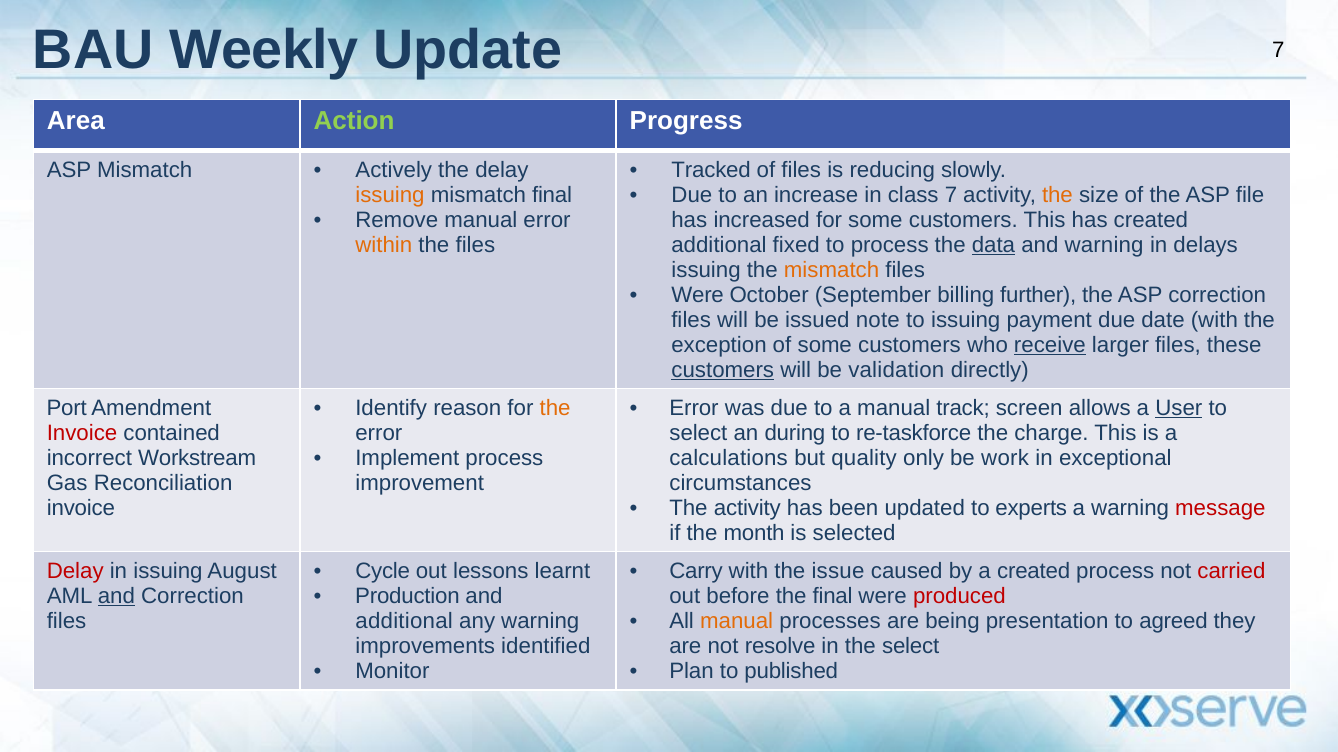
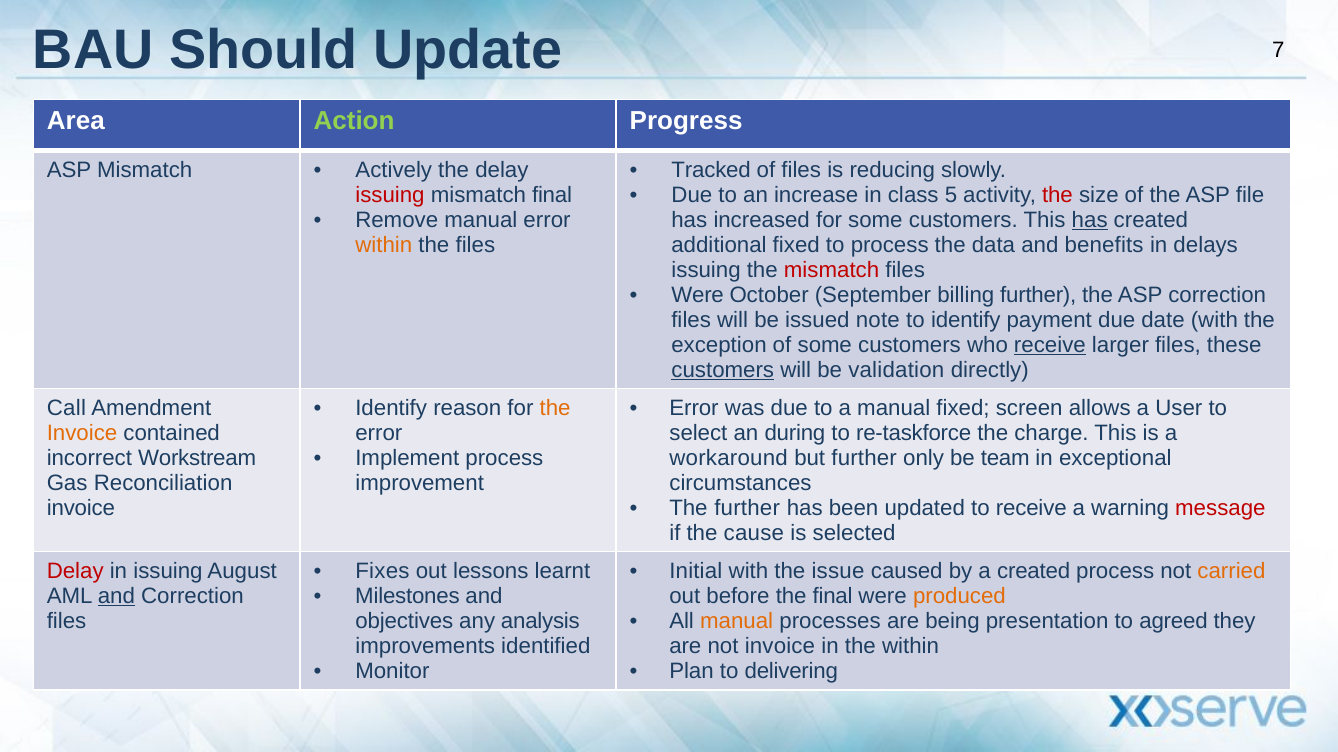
Weekly: Weekly -> Should (263, 51)
class 7: 7 -> 5 (951, 195)
the colour: orange -> red (1057, 195)
issuing colour: orange -> red (390, 195)
has underline: none -> present (1090, 220)
data underline: present -> none (993, 245)
and warning: warning -> benefits (1104, 245)
mismatch colour: orange -> red (832, 270)
to issuing: issuing -> identify (966, 320)
manual track: track -> fixed (963, 408)
User underline: present -> none (1179, 408)
Port: Port -> Call (66, 408)
Invoice colour: red -> orange (82, 433)
calculations: calculations -> workaround (729, 458)
but quality: quality -> further (864, 458)
work: work -> team (1005, 458)
The activity: activity -> further (747, 508)
to experts: experts -> receive (1031, 508)
month: month -> cause (754, 533)
Cycle: Cycle -> Fixes (382, 572)
Carry: Carry -> Initial (696, 572)
carried colour: red -> orange (1231, 572)
Production: Production -> Milestones (407, 597)
produced colour: red -> orange (959, 597)
additional: additional -> objectives (404, 622)
any warning: warning -> analysis (540, 622)
not resolve: resolve -> invoice (780, 647)
the select: select -> within (911, 647)
published: published -> delivering (791, 672)
